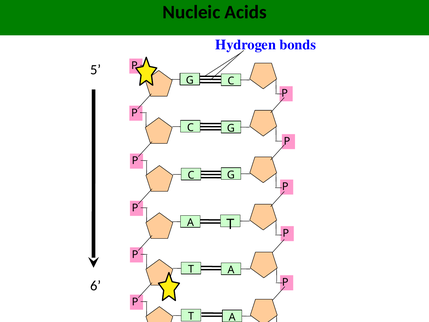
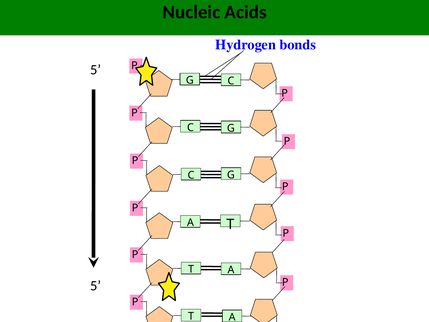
6: 6 -> 5 (96, 285)
